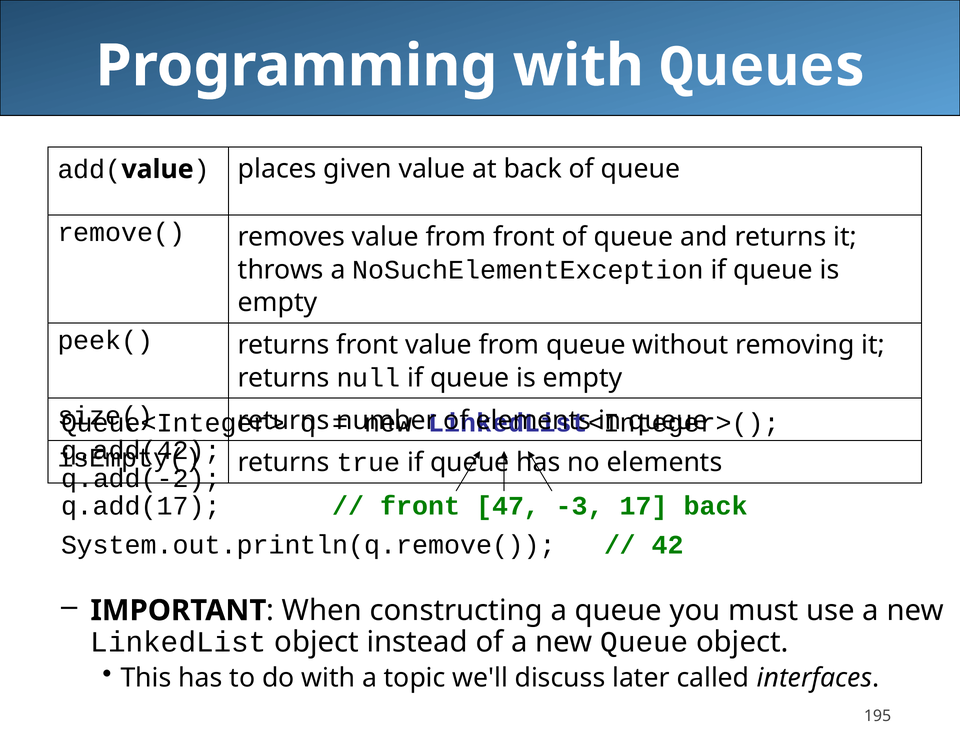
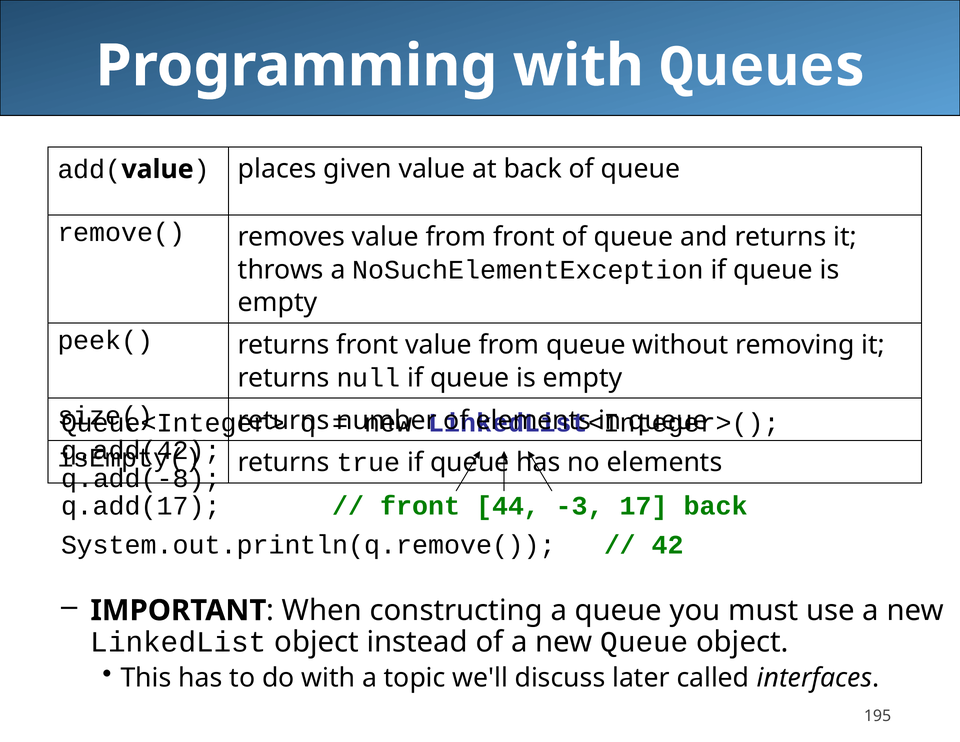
q.add(-2: q.add(-2 -> q.add(-8 (141, 478)
47: 47 -> 44 (508, 506)
